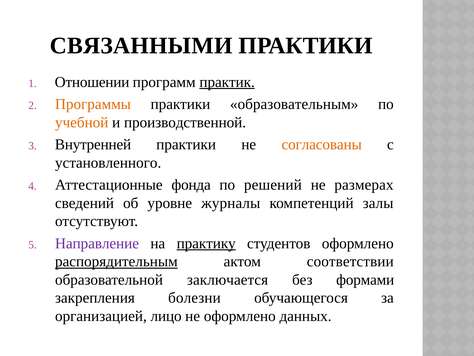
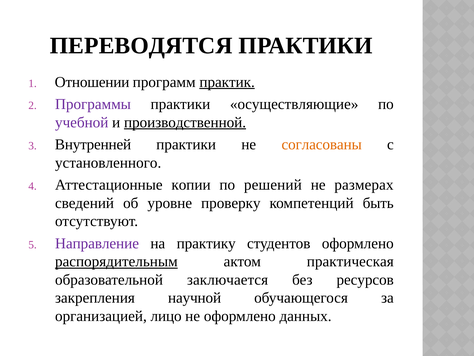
СВЯЗАННЫМИ: СВЯЗАННЫМИ -> ПЕРЕВОДЯТСЯ (141, 46)
Программы colour: orange -> purple (93, 104)
образовательным: образовательным -> осуществляющие (294, 104)
учебной colour: orange -> purple (82, 122)
производственной underline: none -> present (185, 122)
фонда: фонда -> копии (191, 185)
журналы: журналы -> проверку (231, 203)
залы: залы -> быть (378, 203)
практику underline: present -> none (206, 243)
соответствии: соответствии -> практическая (350, 261)
формами: формами -> ресурсов (365, 279)
болезни: болезни -> научной (195, 298)
